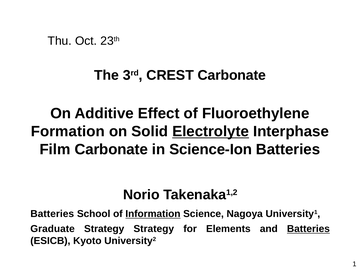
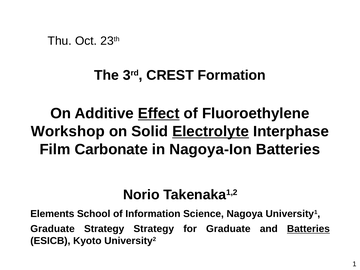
CREST Carbonate: Carbonate -> Formation (232, 75)
Effect underline: none -> present (159, 113)
Formation: Formation -> Workshop (68, 131)
Science-Ion: Science-Ion -> Nagoya-Ion (211, 149)
Batteries: Batteries -> Elements (52, 214)
Information underline: present -> none (153, 214)
for Elements: Elements -> Graduate (228, 229)
